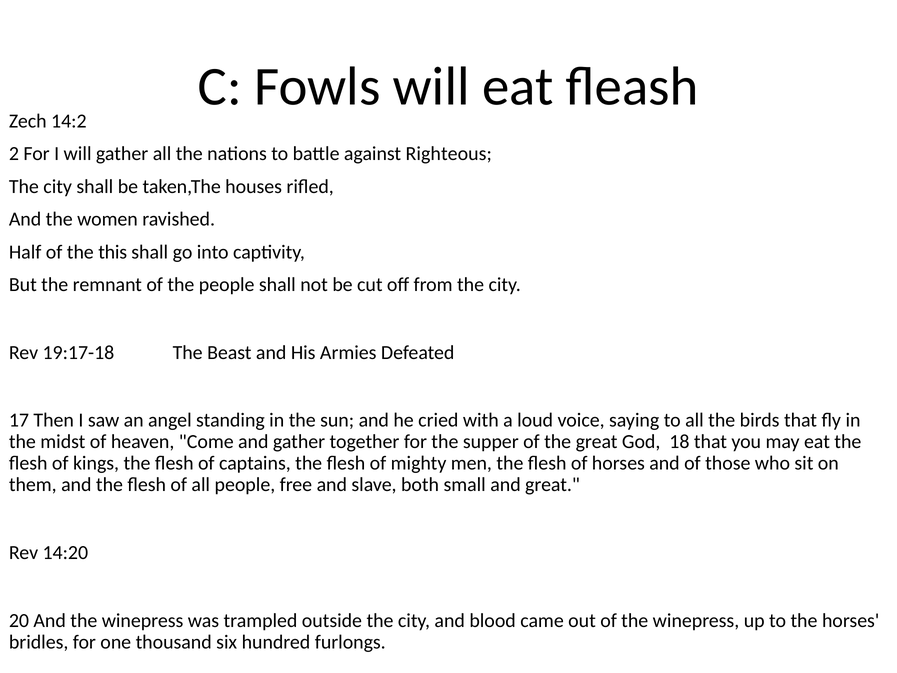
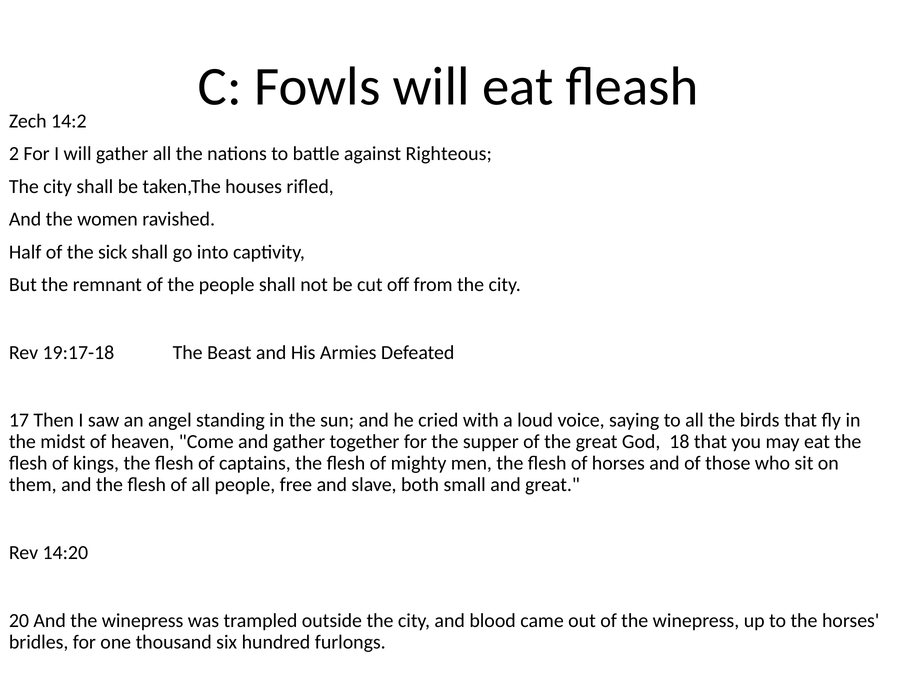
this: this -> sick (113, 252)
